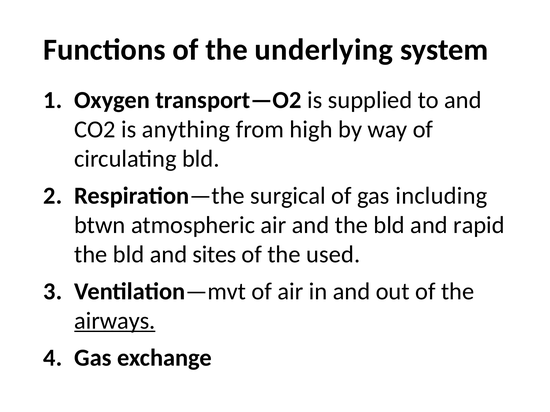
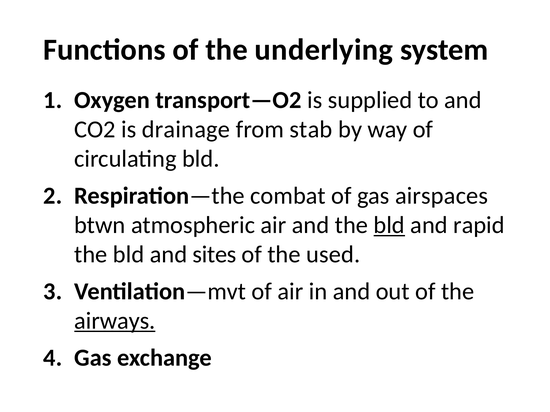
anything: anything -> drainage (186, 130)
high: high -> stab (311, 130)
surgical: surgical -> combat (288, 196)
including: including -> airspaces (442, 196)
bld underline: none -> present (389, 225)
